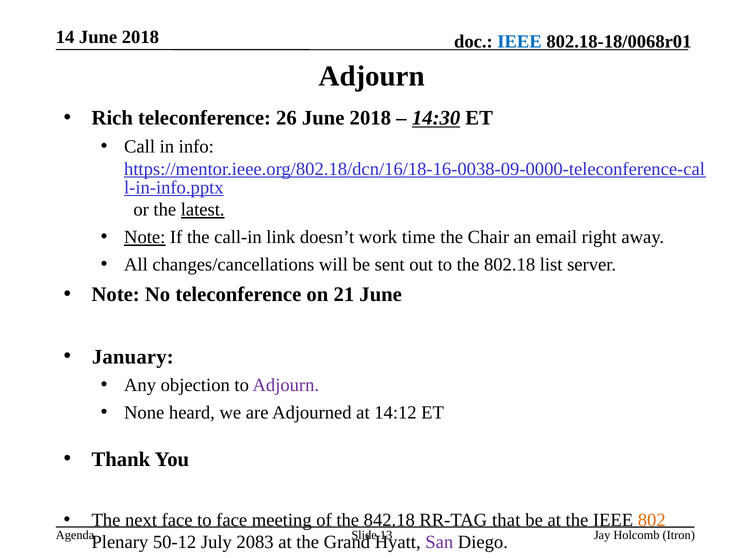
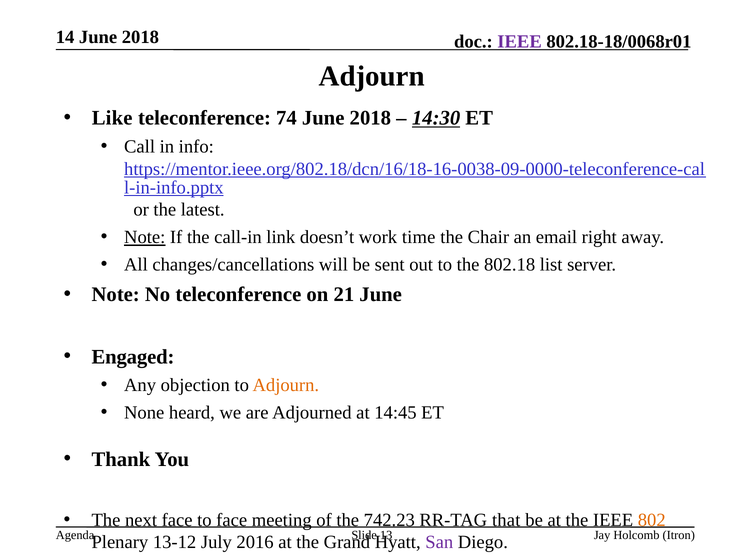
IEEE colour: blue -> purple (520, 41)
Rich: Rich -> Like (112, 118)
26: 26 -> 74 (286, 118)
latest underline: present -> none (203, 210)
January: January -> Engaged (133, 357)
Adjourn colour: purple -> orange (286, 385)
14:12: 14:12 -> 14:45 (395, 413)
842.18: 842.18 -> 742.23 (389, 520)
50-12: 50-12 -> 13-12 (175, 542)
2083: 2083 -> 2016 (255, 542)
